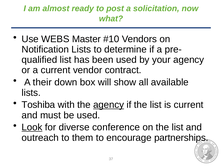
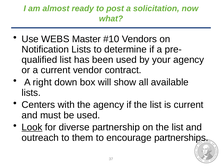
their: their -> right (42, 82)
Toshiba: Toshiba -> Centers (38, 104)
agency underline: present -> none (109, 104)
conference: conference -> partnership (116, 127)
